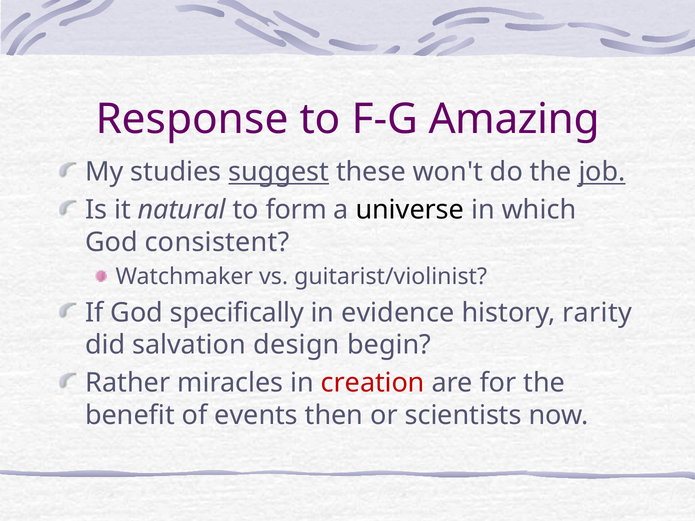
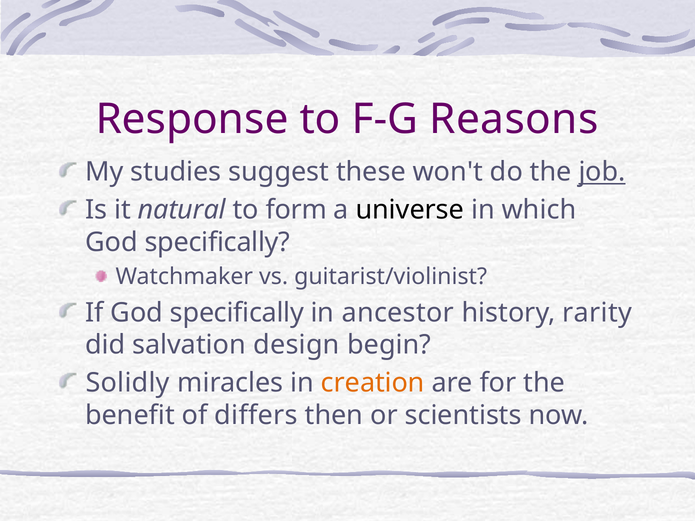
Amazing: Amazing -> Reasons (514, 119)
suggest underline: present -> none (279, 172)
consistent: consistent -> specifically (217, 242)
evidence: evidence -> ancestor (398, 313)
Rather: Rather -> Solidly (128, 383)
creation colour: red -> orange (373, 383)
events: events -> differs (256, 416)
